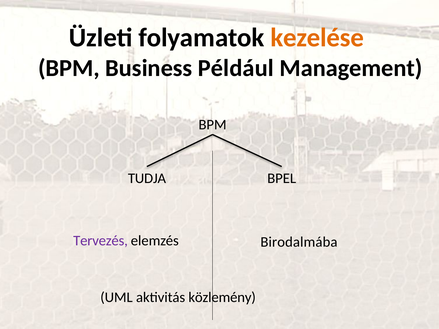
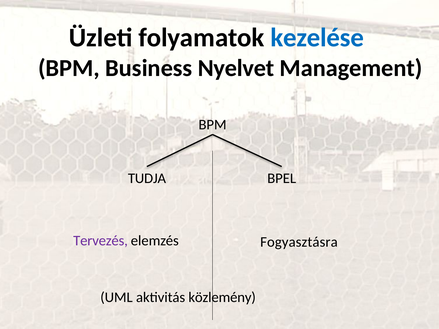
kezelése colour: orange -> blue (317, 38)
Például: Például -> Nyelvet (236, 68)
Birodalmába: Birodalmába -> Fogyasztásra (299, 242)
